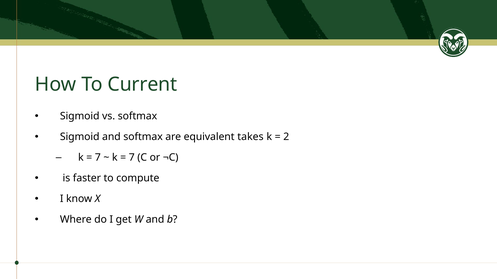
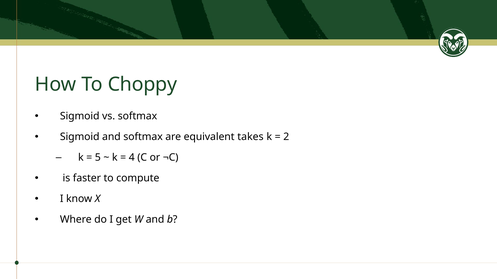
Current: Current -> Choppy (142, 84)
7: 7 -> 5 (98, 158)
7: 7 -> 4 (132, 158)
